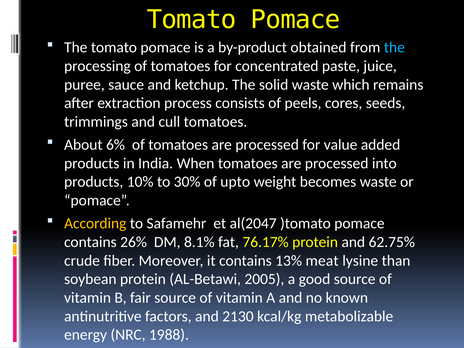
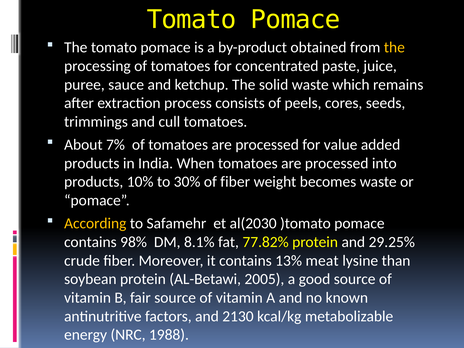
the colour: light blue -> yellow (394, 47)
6%: 6% -> 7% (116, 145)
of upto: upto -> fiber (235, 182)
al(2047: al(2047 -> al(2030 (253, 224)
26%: 26% -> 98% (134, 242)
76.17%: 76.17% -> 77.82% (266, 242)
62.75%: 62.75% -> 29.25% (392, 242)
